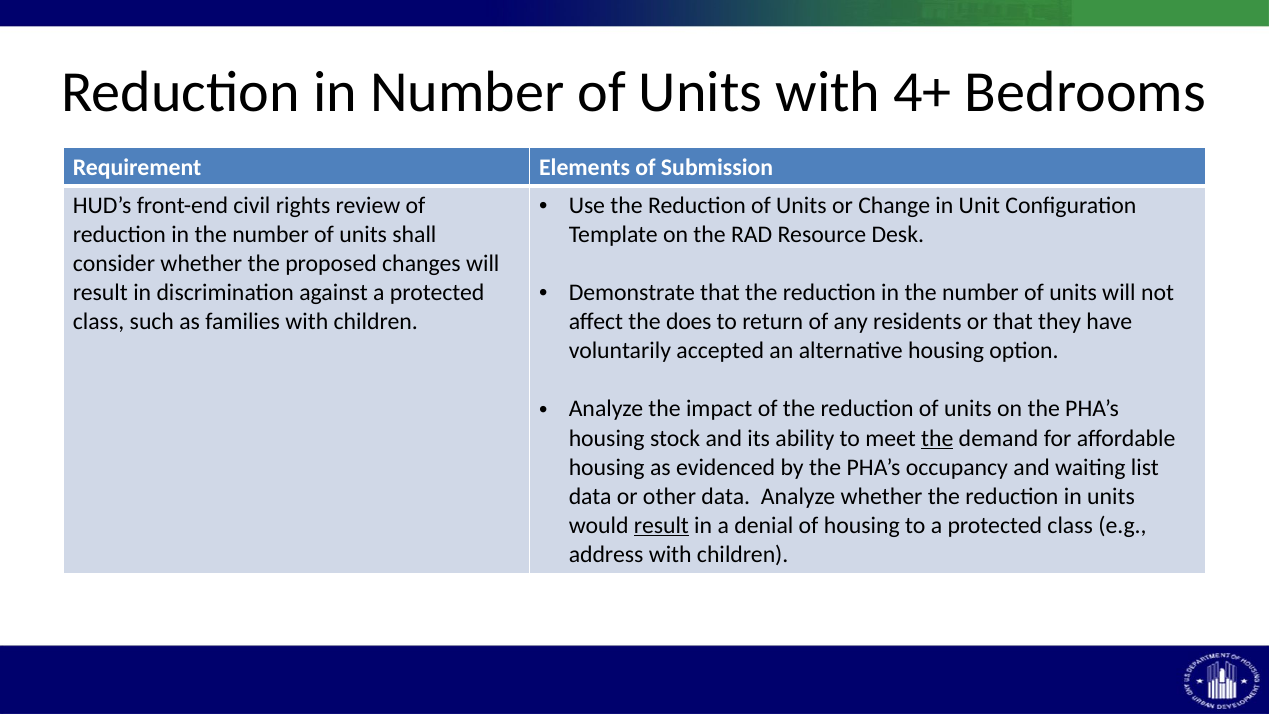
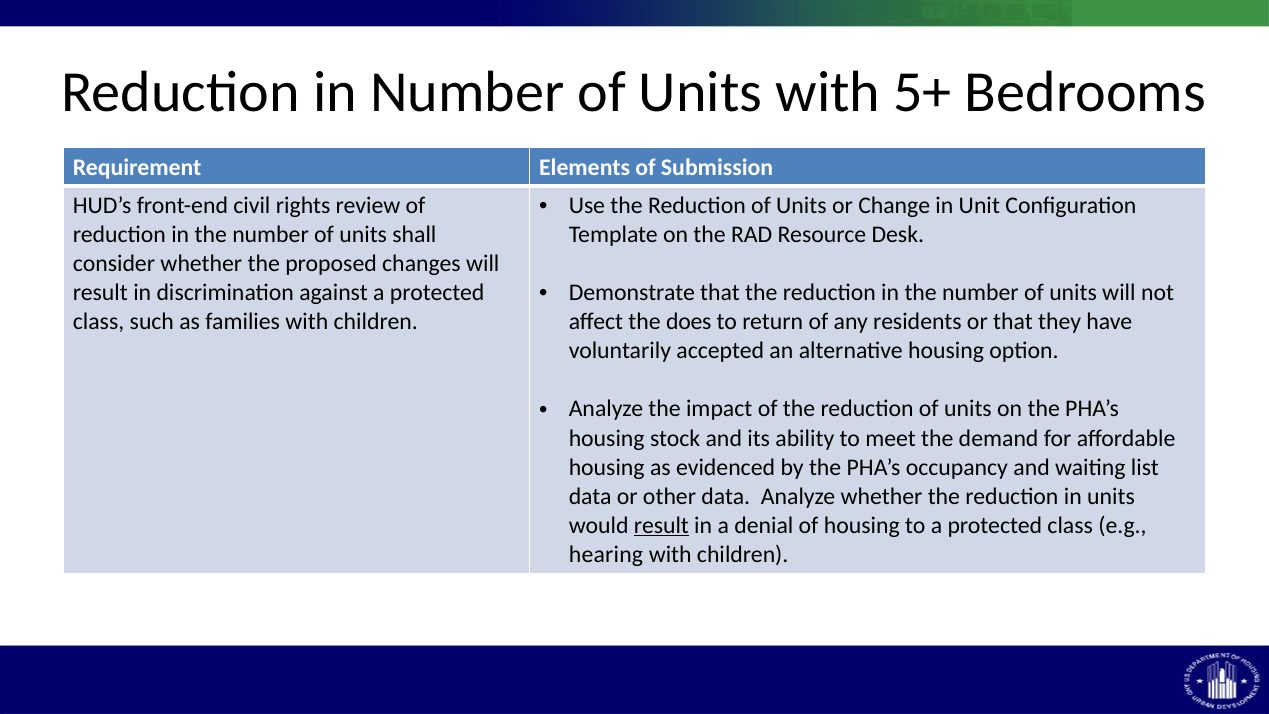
4+: 4+ -> 5+ (923, 92)
the underline: present -> none (937, 438)
address: address -> hearing (606, 554)
